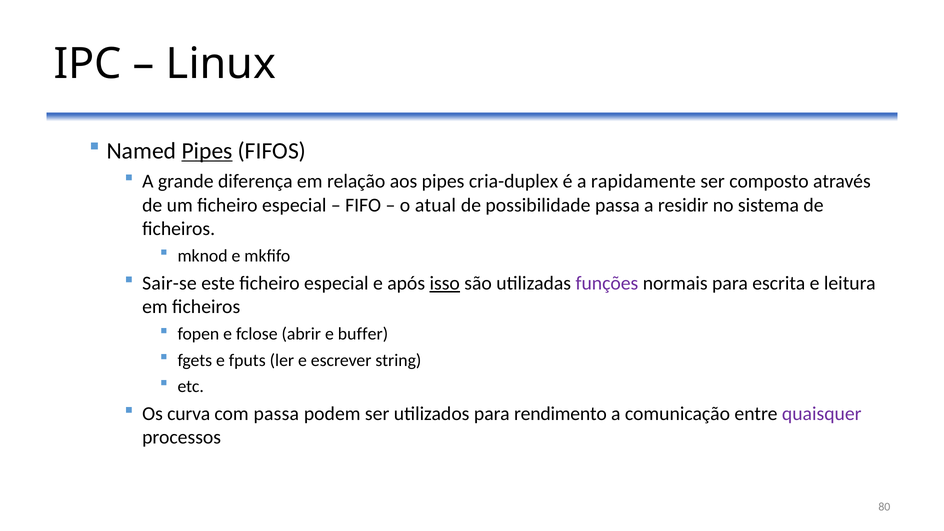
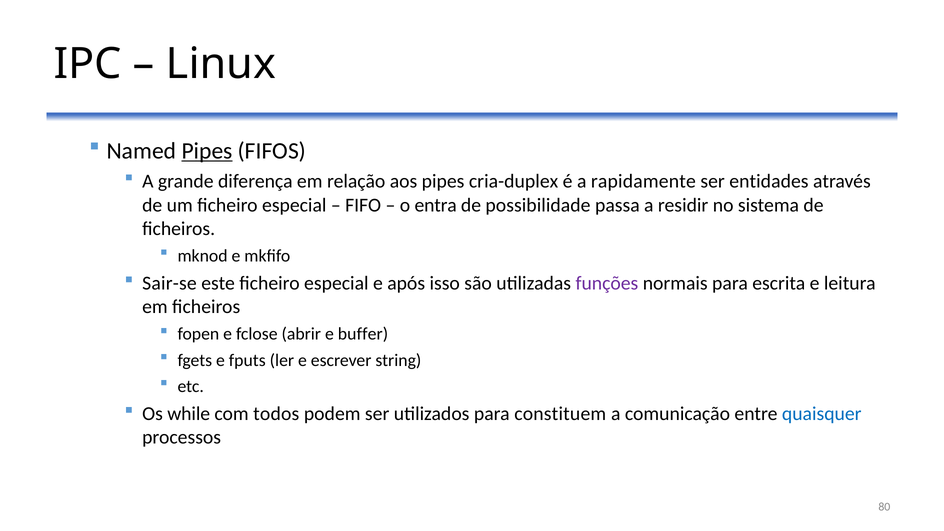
composto: composto -> entidades (769, 181)
atual: atual -> entra (436, 205)
isso underline: present -> none (445, 283)
curva: curva -> while (189, 414)
com passa: passa -> todos (276, 414)
rendimento: rendimento -> constituem (560, 414)
quaisquer colour: purple -> blue (822, 414)
